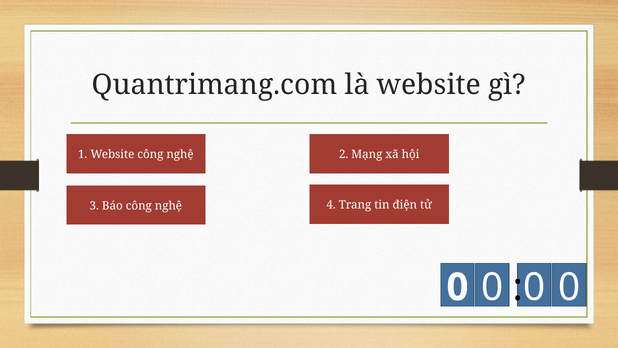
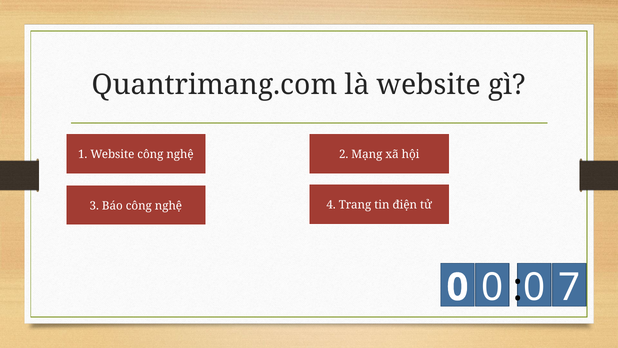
0: 0 -> 7 (569, 287)
